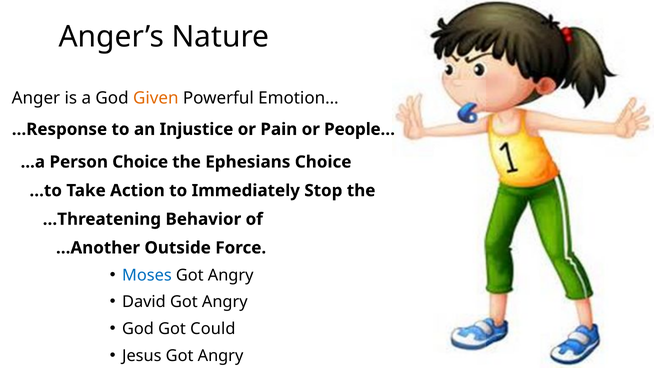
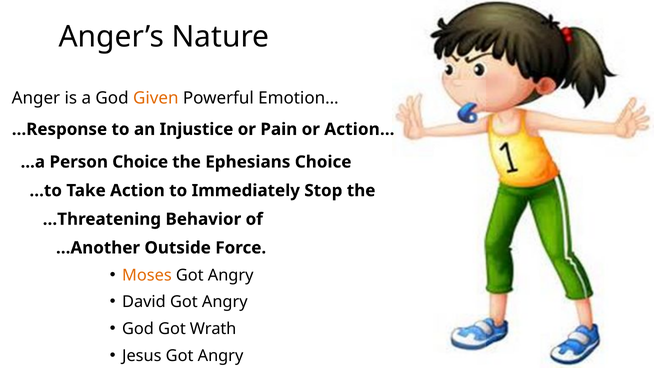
People…: People… -> Action… (359, 129)
Moses colour: blue -> orange (147, 275)
Could: Could -> Wrath (213, 329)
